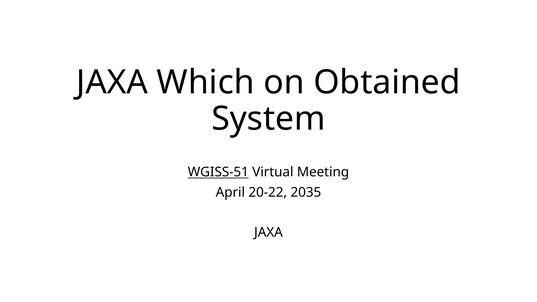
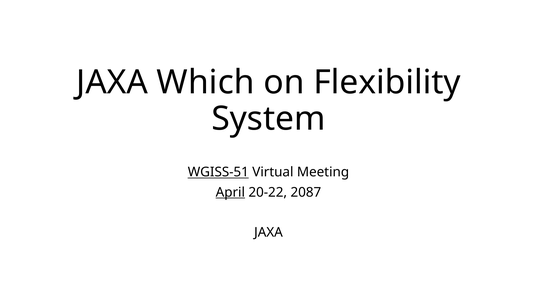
Obtained: Obtained -> Flexibility (387, 82)
April underline: none -> present (230, 192)
2035: 2035 -> 2087 (306, 192)
